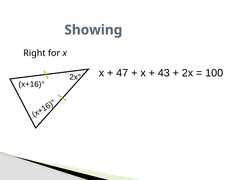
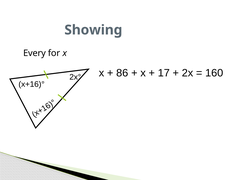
Right: Right -> Every (34, 53)
47: 47 -> 86 (122, 73)
43: 43 -> 17 (164, 73)
100: 100 -> 160 (214, 73)
